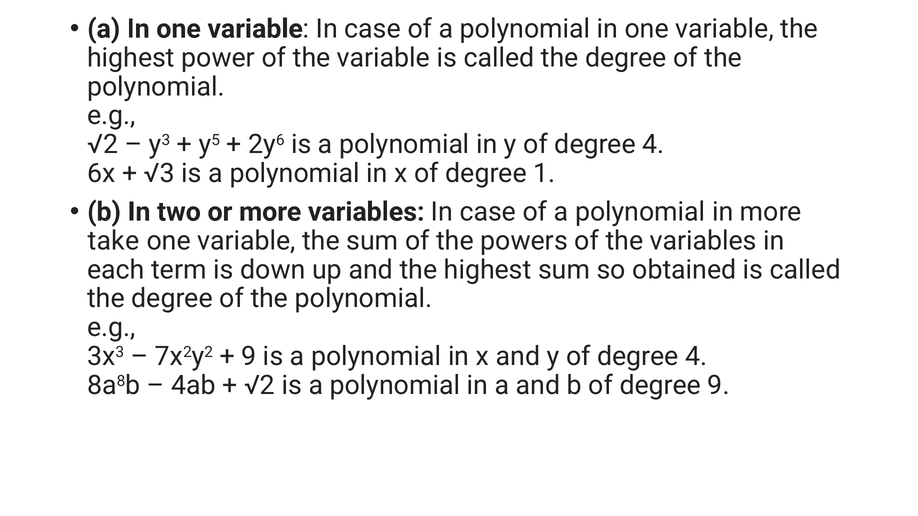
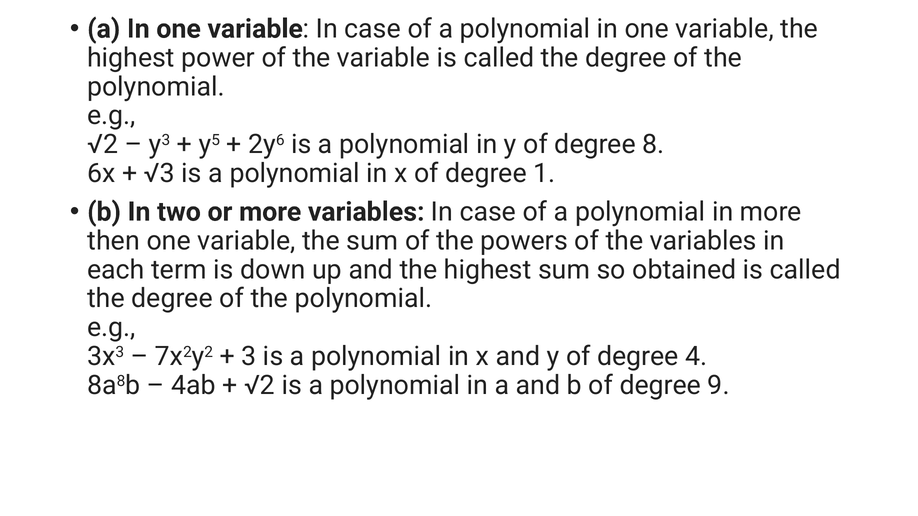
4: 4 -> 8 (653, 145)
take: take -> then (114, 241)
9: 9 -> 3 (249, 357)
